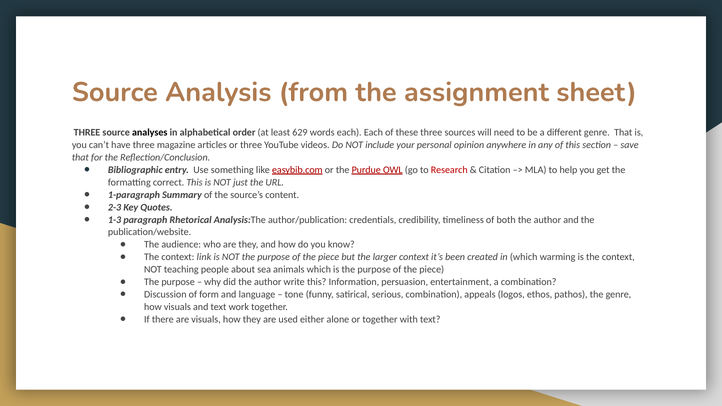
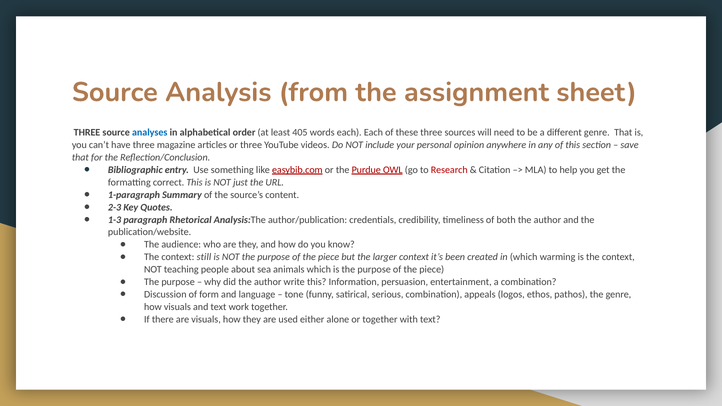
analyses colour: black -> blue (150, 133)
629: 629 -> 405 (300, 133)
link: link -> still (204, 257)
